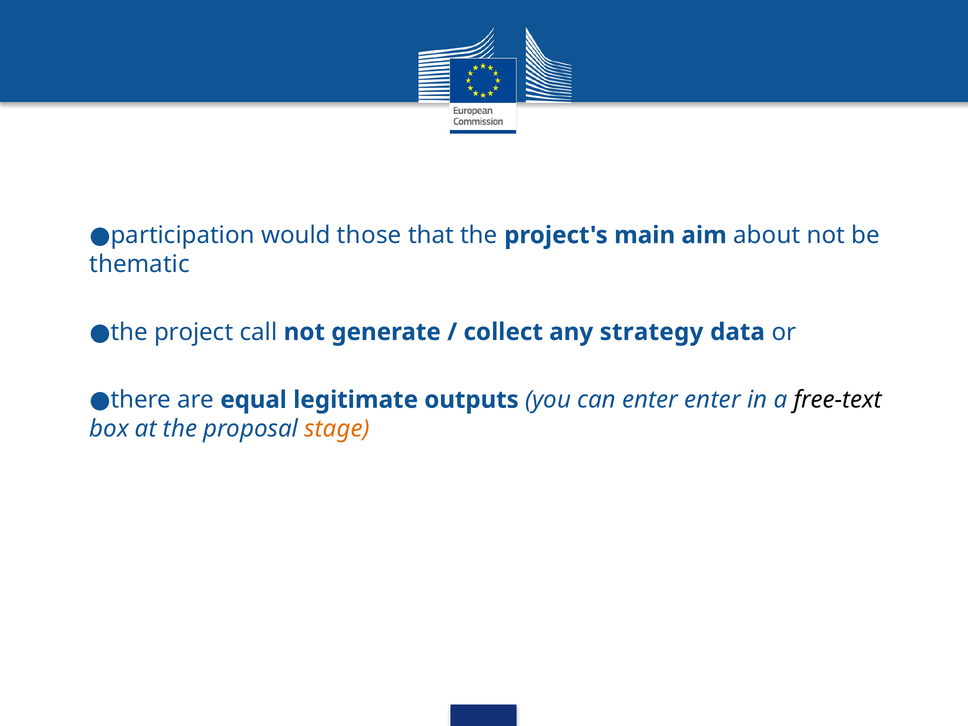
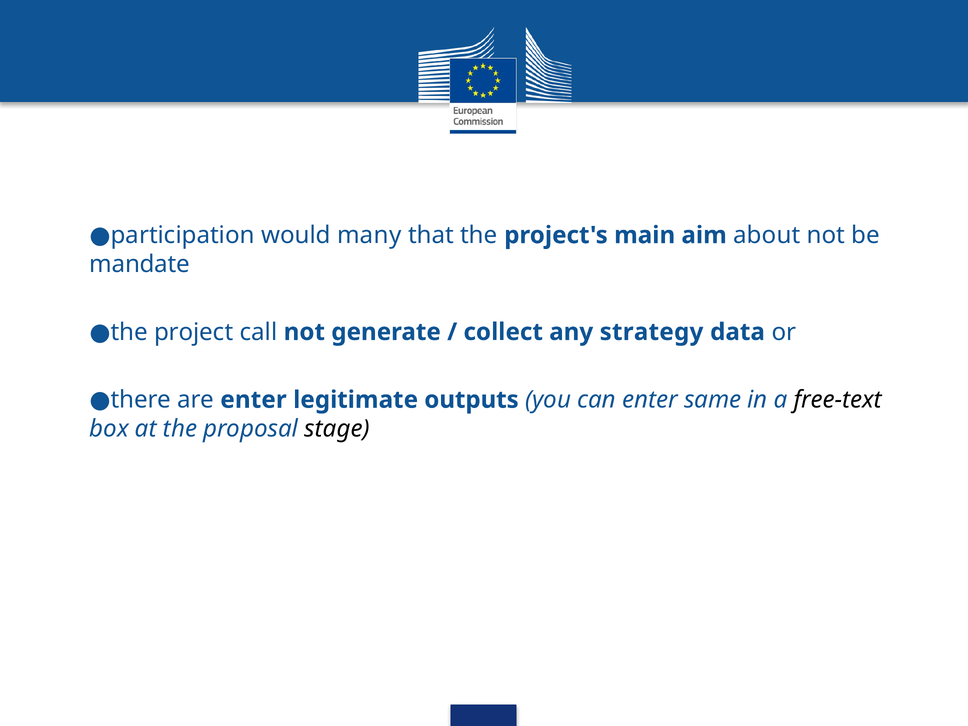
those: those -> many (369, 235)
thematic: thematic -> mandate (140, 264)
are equal: equal -> enter (254, 400)
enter enter: enter -> same (713, 400)
stage colour: orange -> black (337, 429)
